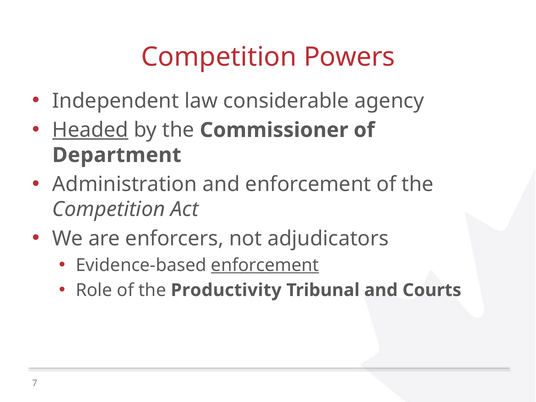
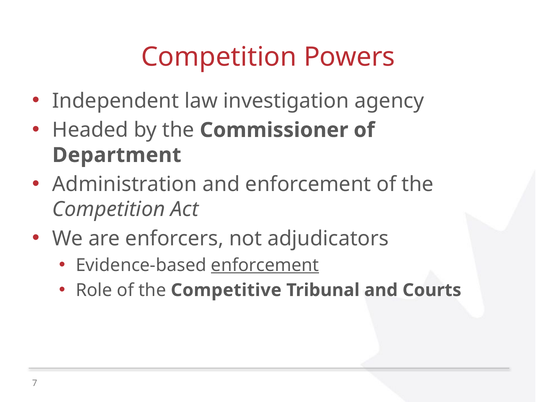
considerable: considerable -> investigation (286, 101)
Headed underline: present -> none (90, 130)
Productivity: Productivity -> Competitive (226, 290)
